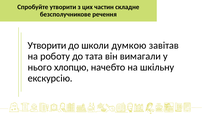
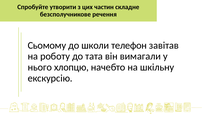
Утворити: Утворити -> Сьомому (47, 45)
думкою: думкою -> телефон (129, 45)
